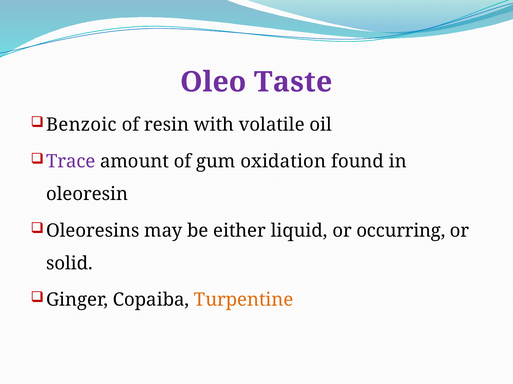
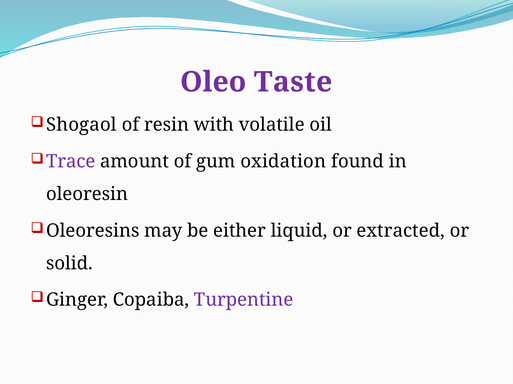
Benzoic: Benzoic -> Shogaol (81, 125)
occurring: occurring -> extracted (401, 231)
Turpentine colour: orange -> purple (244, 300)
